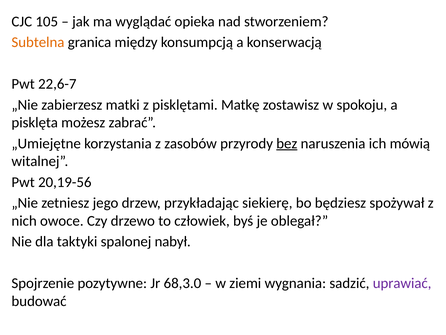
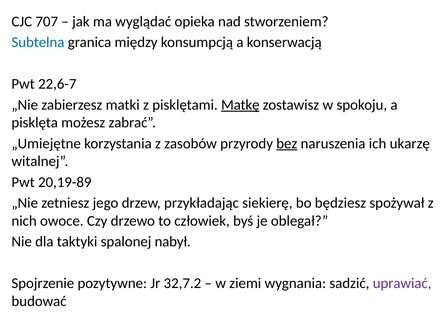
105: 105 -> 707 (47, 21)
Subtelna colour: orange -> blue (38, 42)
Matkę underline: none -> present (240, 105)
mówią: mówią -> ukarzę (410, 143)
20,19-56: 20,19-56 -> 20,19-89 (65, 182)
68,3.0: 68,3.0 -> 32,7.2 (182, 283)
